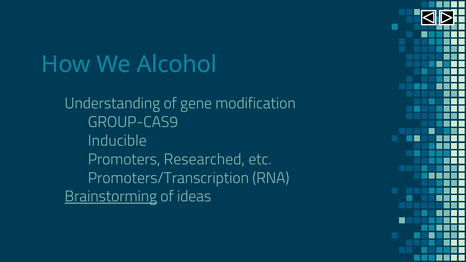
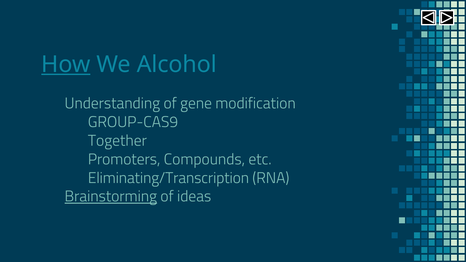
How underline: none -> present (66, 64)
Inducible: Inducible -> Together (117, 141)
Researched: Researched -> Compounds (204, 159)
Promoters/Transcription: Promoters/Transcription -> Eliminating/Transcription (168, 178)
